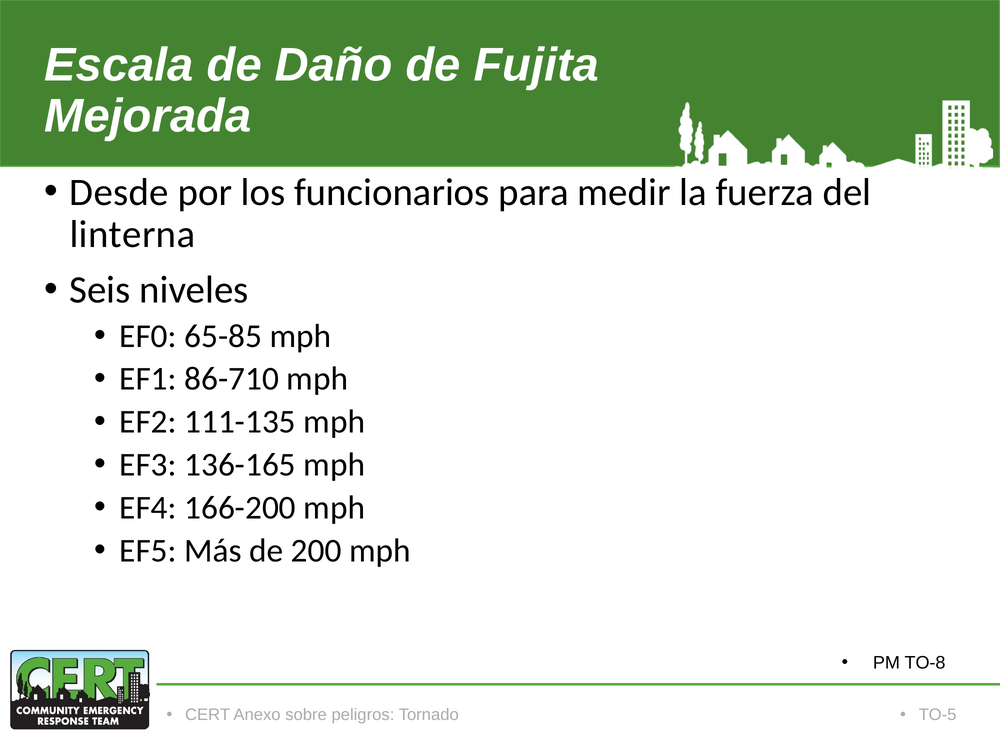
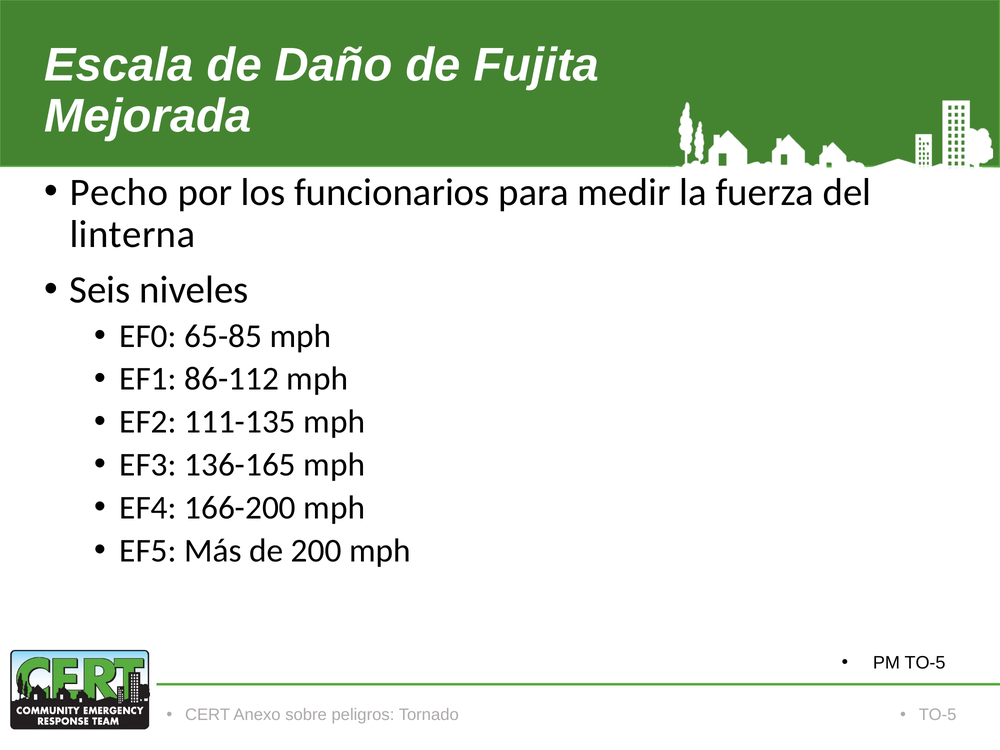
Desde: Desde -> Pecho (119, 192)
86-710: 86-710 -> 86-112 (232, 379)
PM TO-8: TO-8 -> TO-5 (925, 663)
